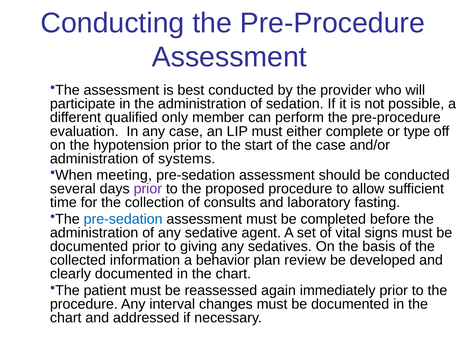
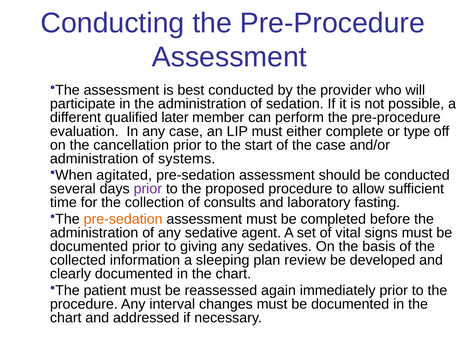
only: only -> later (175, 117)
hypotension: hypotension -> cancellation (131, 145)
meeting: meeting -> agitated (124, 175)
pre-sedation colour: blue -> orange (123, 219)
behavior: behavior -> sleeping (223, 260)
